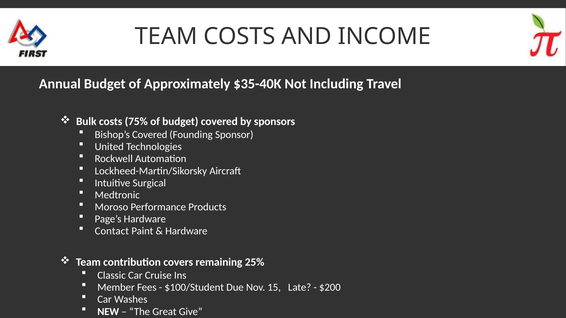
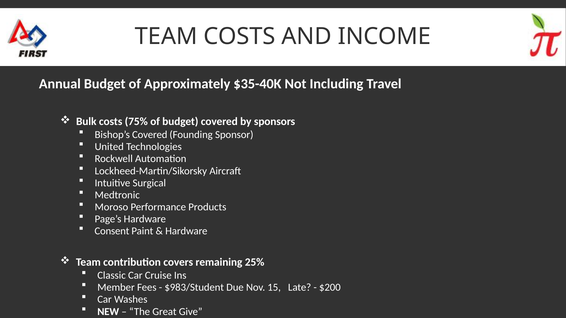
Contact: Contact -> Consent (112, 231)
$100/Student: $100/Student -> $983/Student (194, 288)
